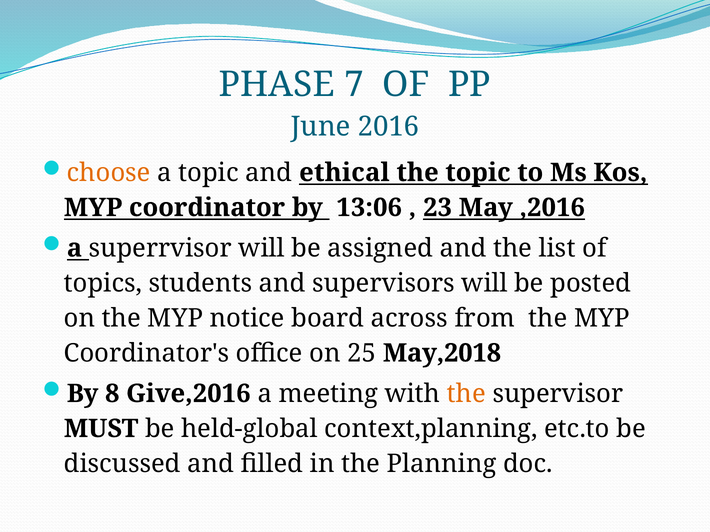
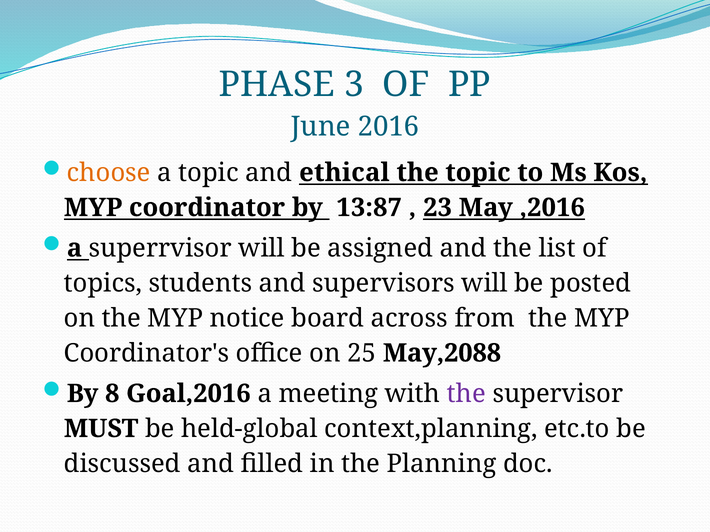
7: 7 -> 3 (354, 84)
13:06: 13:06 -> 13:87 (369, 208)
May,2018: May,2018 -> May,2088 (442, 353)
Give,2016: Give,2016 -> Goal,2016 (188, 394)
the colour: orange -> purple (466, 394)
